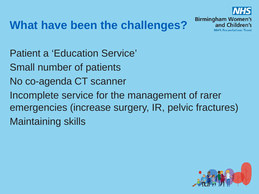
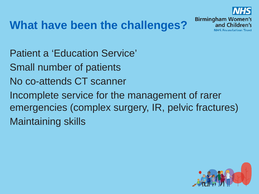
co-agenda: co-agenda -> co-attends (49, 82)
increase: increase -> complex (90, 108)
